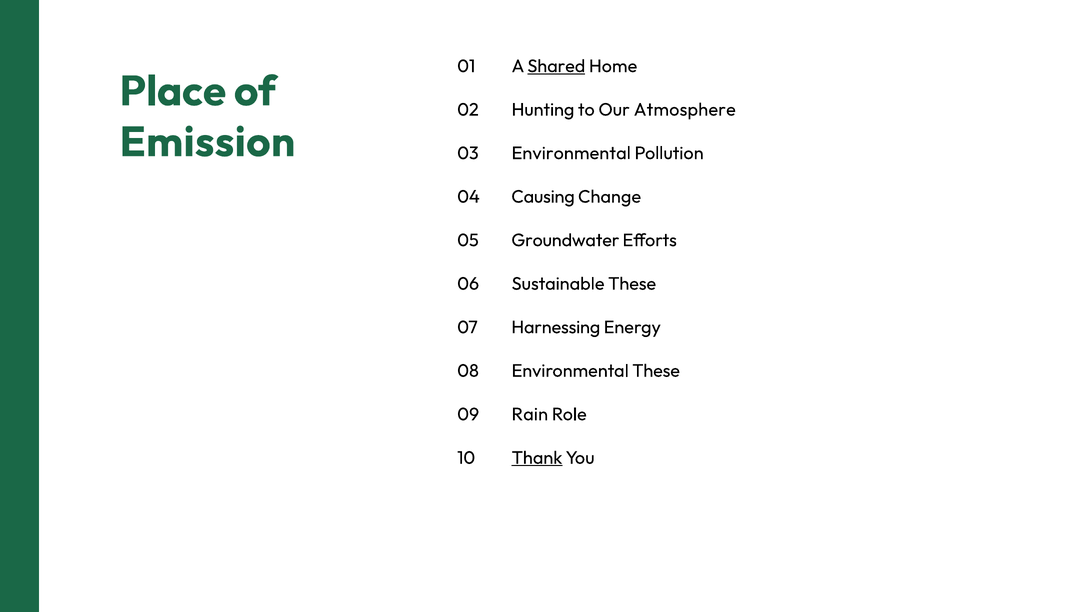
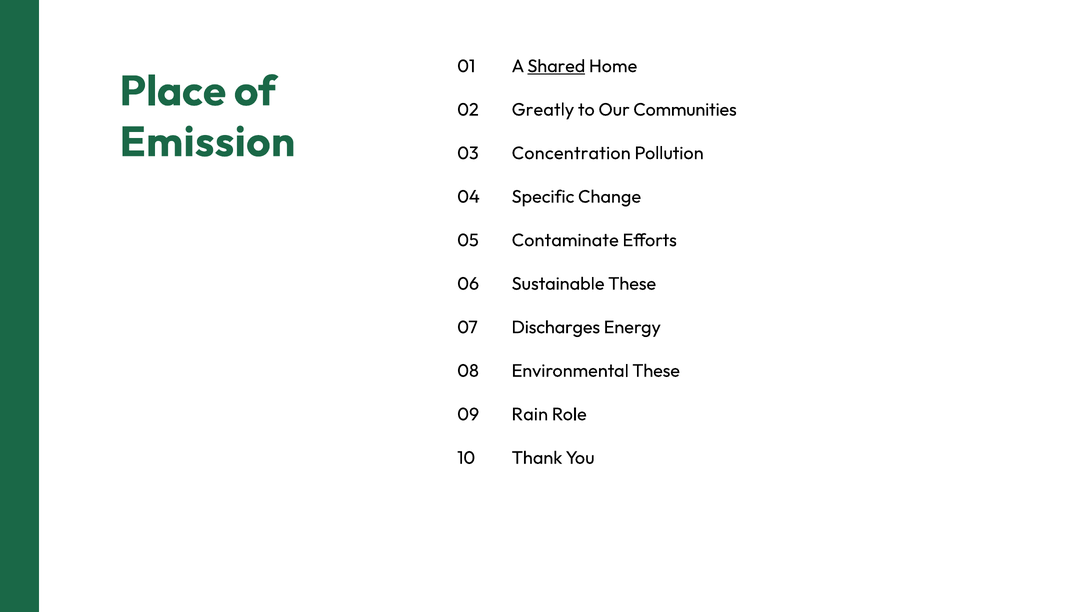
Hunting: Hunting -> Greatly (543, 110)
Atmosphere: Atmosphere -> Communities (685, 110)
03 Environmental: Environmental -> Concentration (571, 153)
Causing: Causing -> Specific (543, 197)
Groundwater: Groundwater -> Contaminate (565, 240)
Harnessing: Harnessing -> Discharges (556, 328)
Thank underline: present -> none (537, 458)
